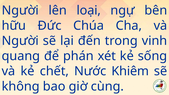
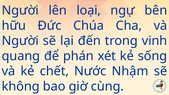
Khiêm: Khiêm -> Nhậm (130, 71)
